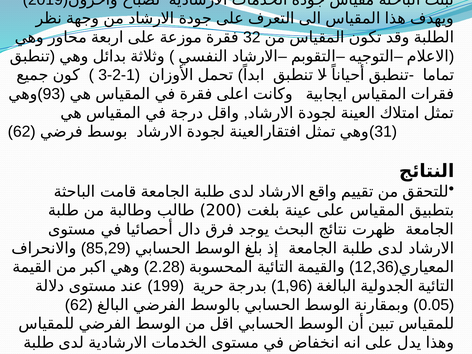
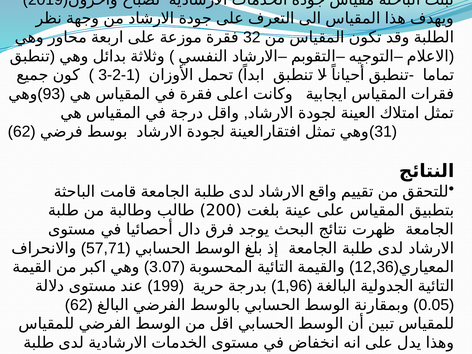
85,29: 85,29 -> 57,71 (106, 248)
2.28: 2.28 -> 3.07 (164, 267)
